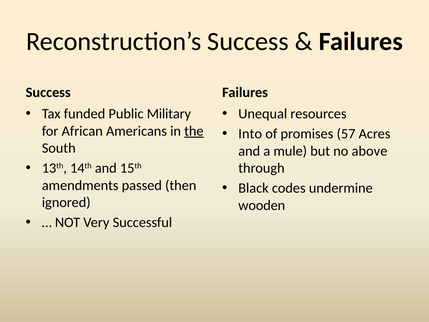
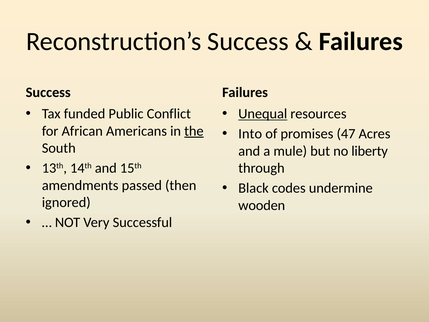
Military: Military -> Conflict (169, 114)
Unequal underline: none -> present (263, 114)
57: 57 -> 47 (346, 134)
above: above -> liberty (370, 151)
